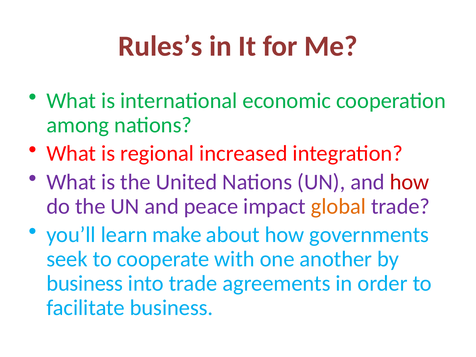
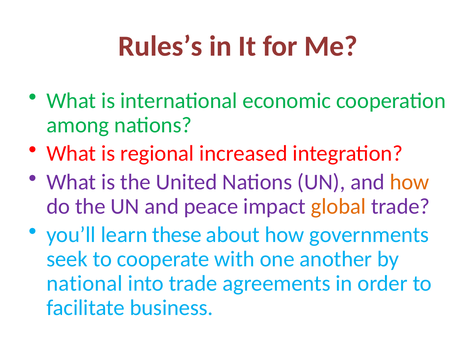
how colour: red -> orange (410, 182)
make: make -> these (177, 235)
business: business -> national (85, 283)
